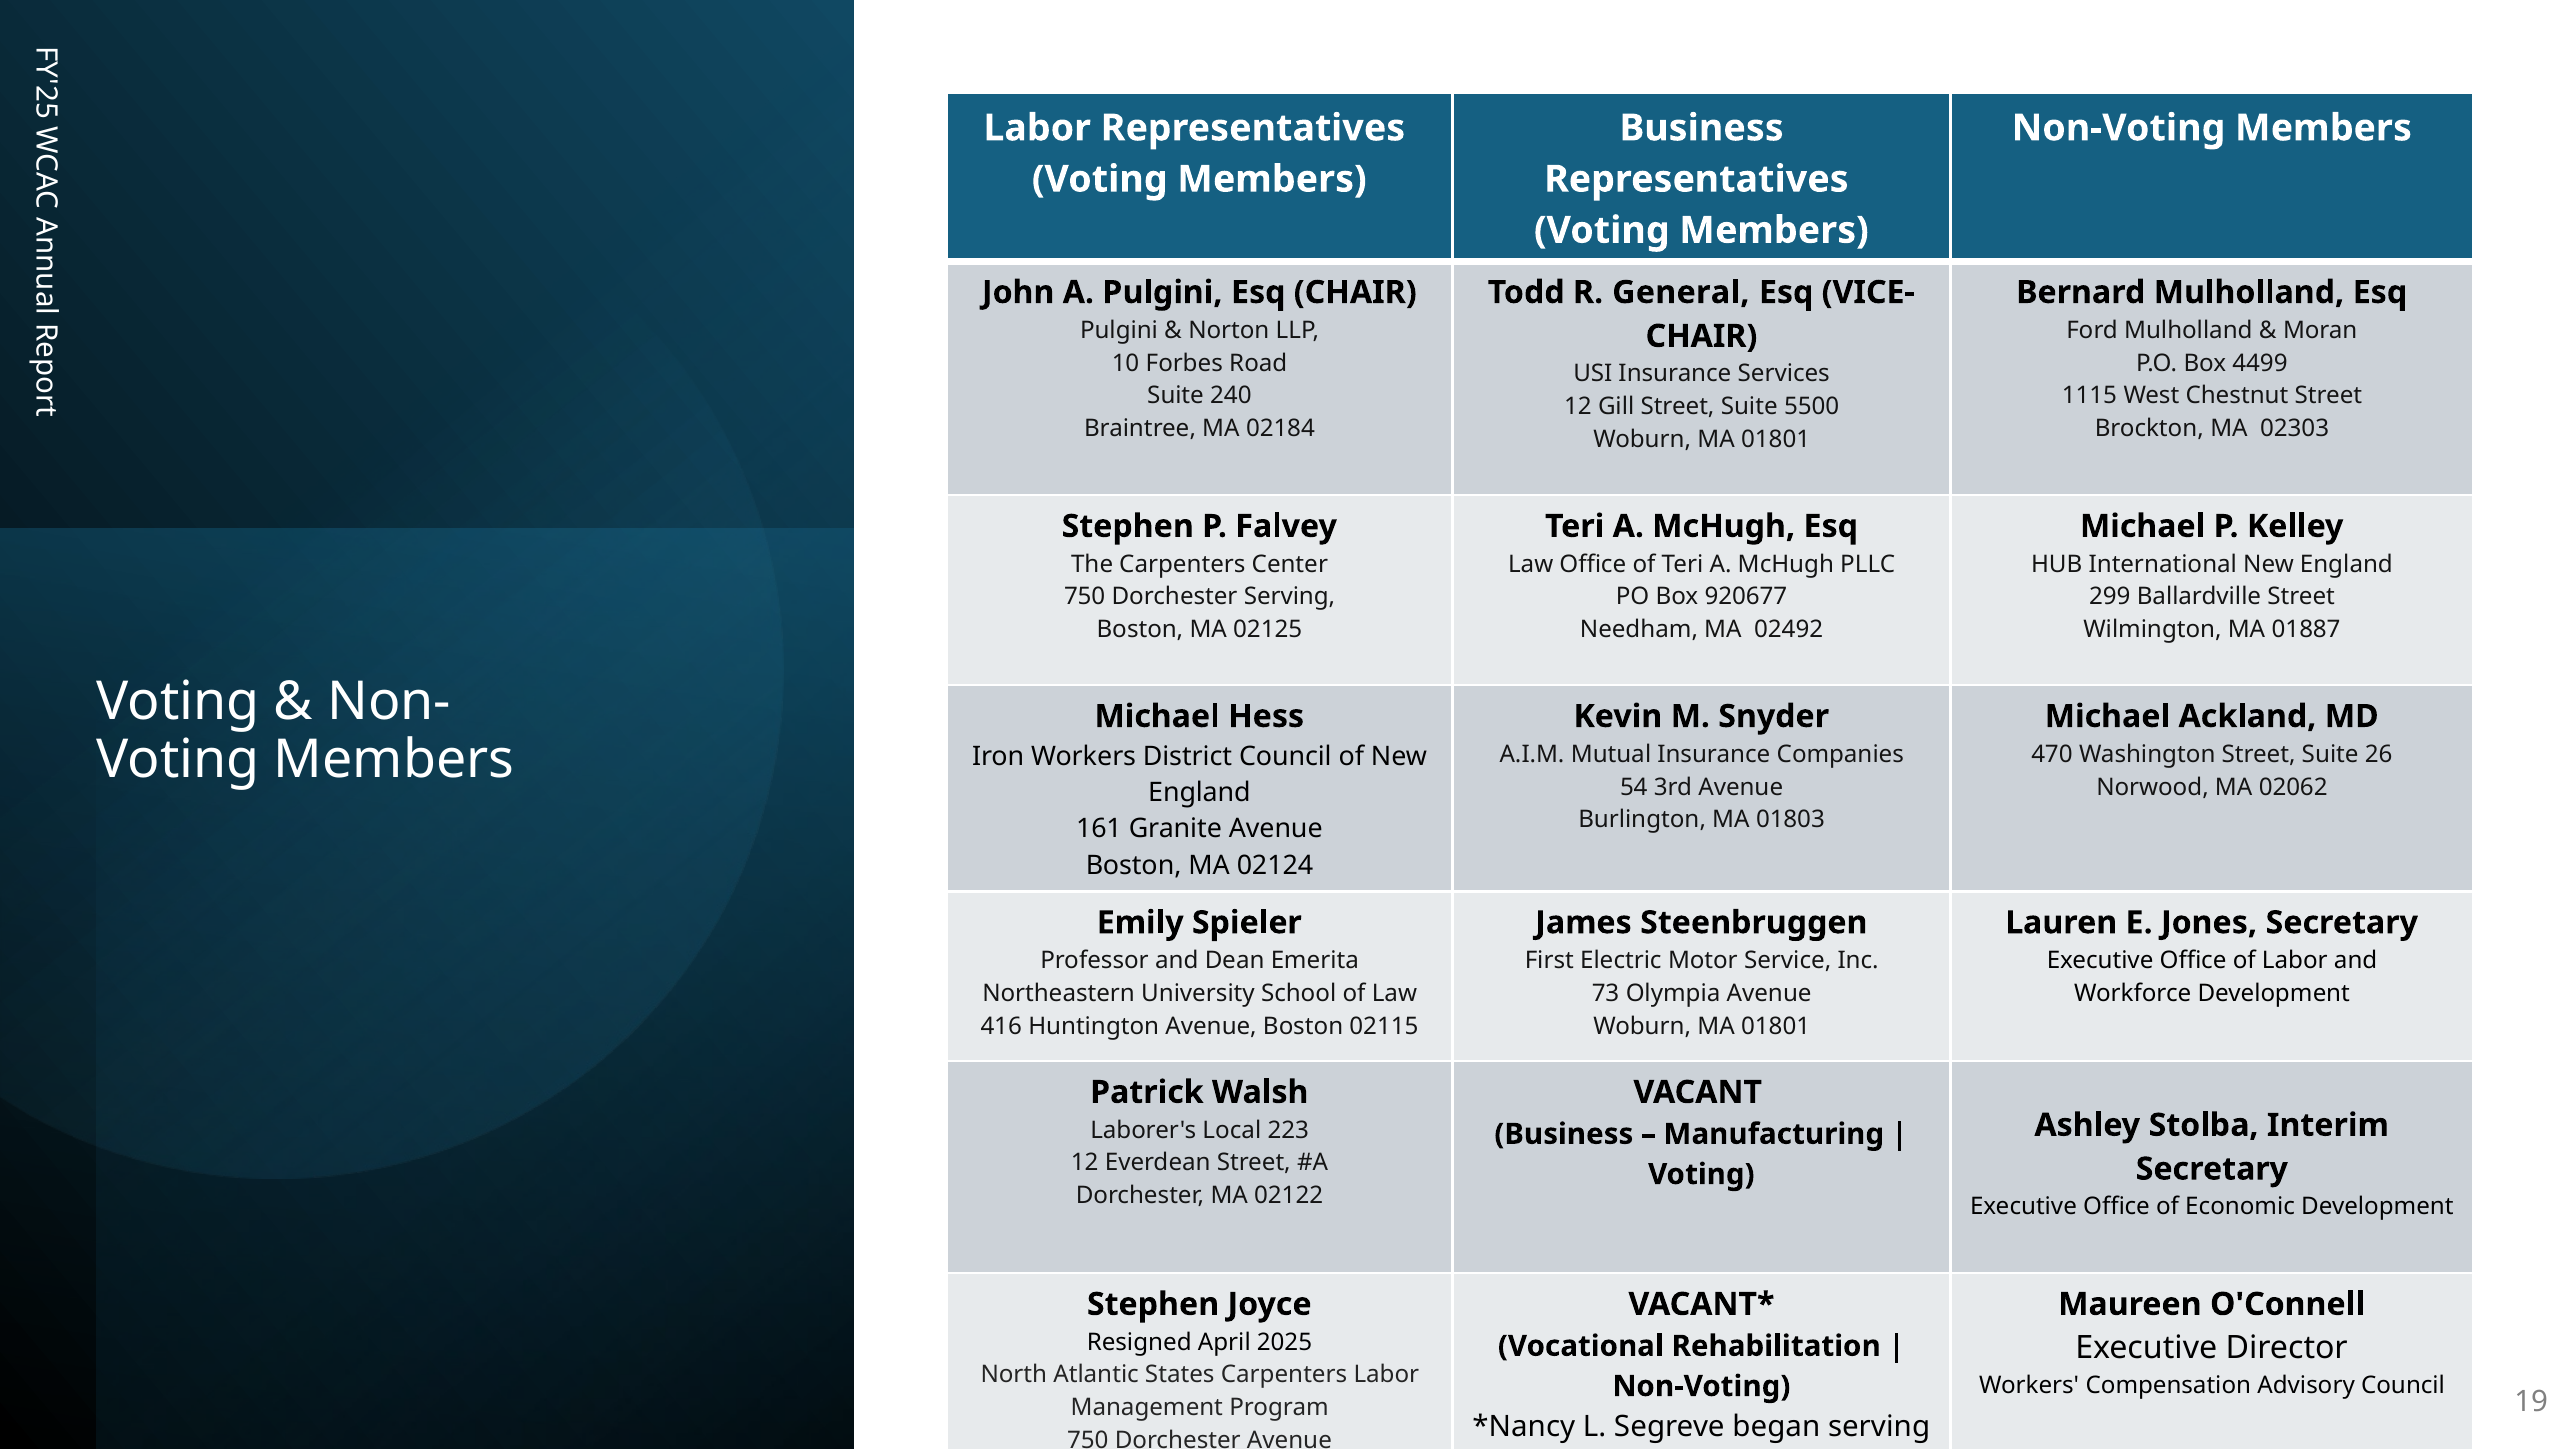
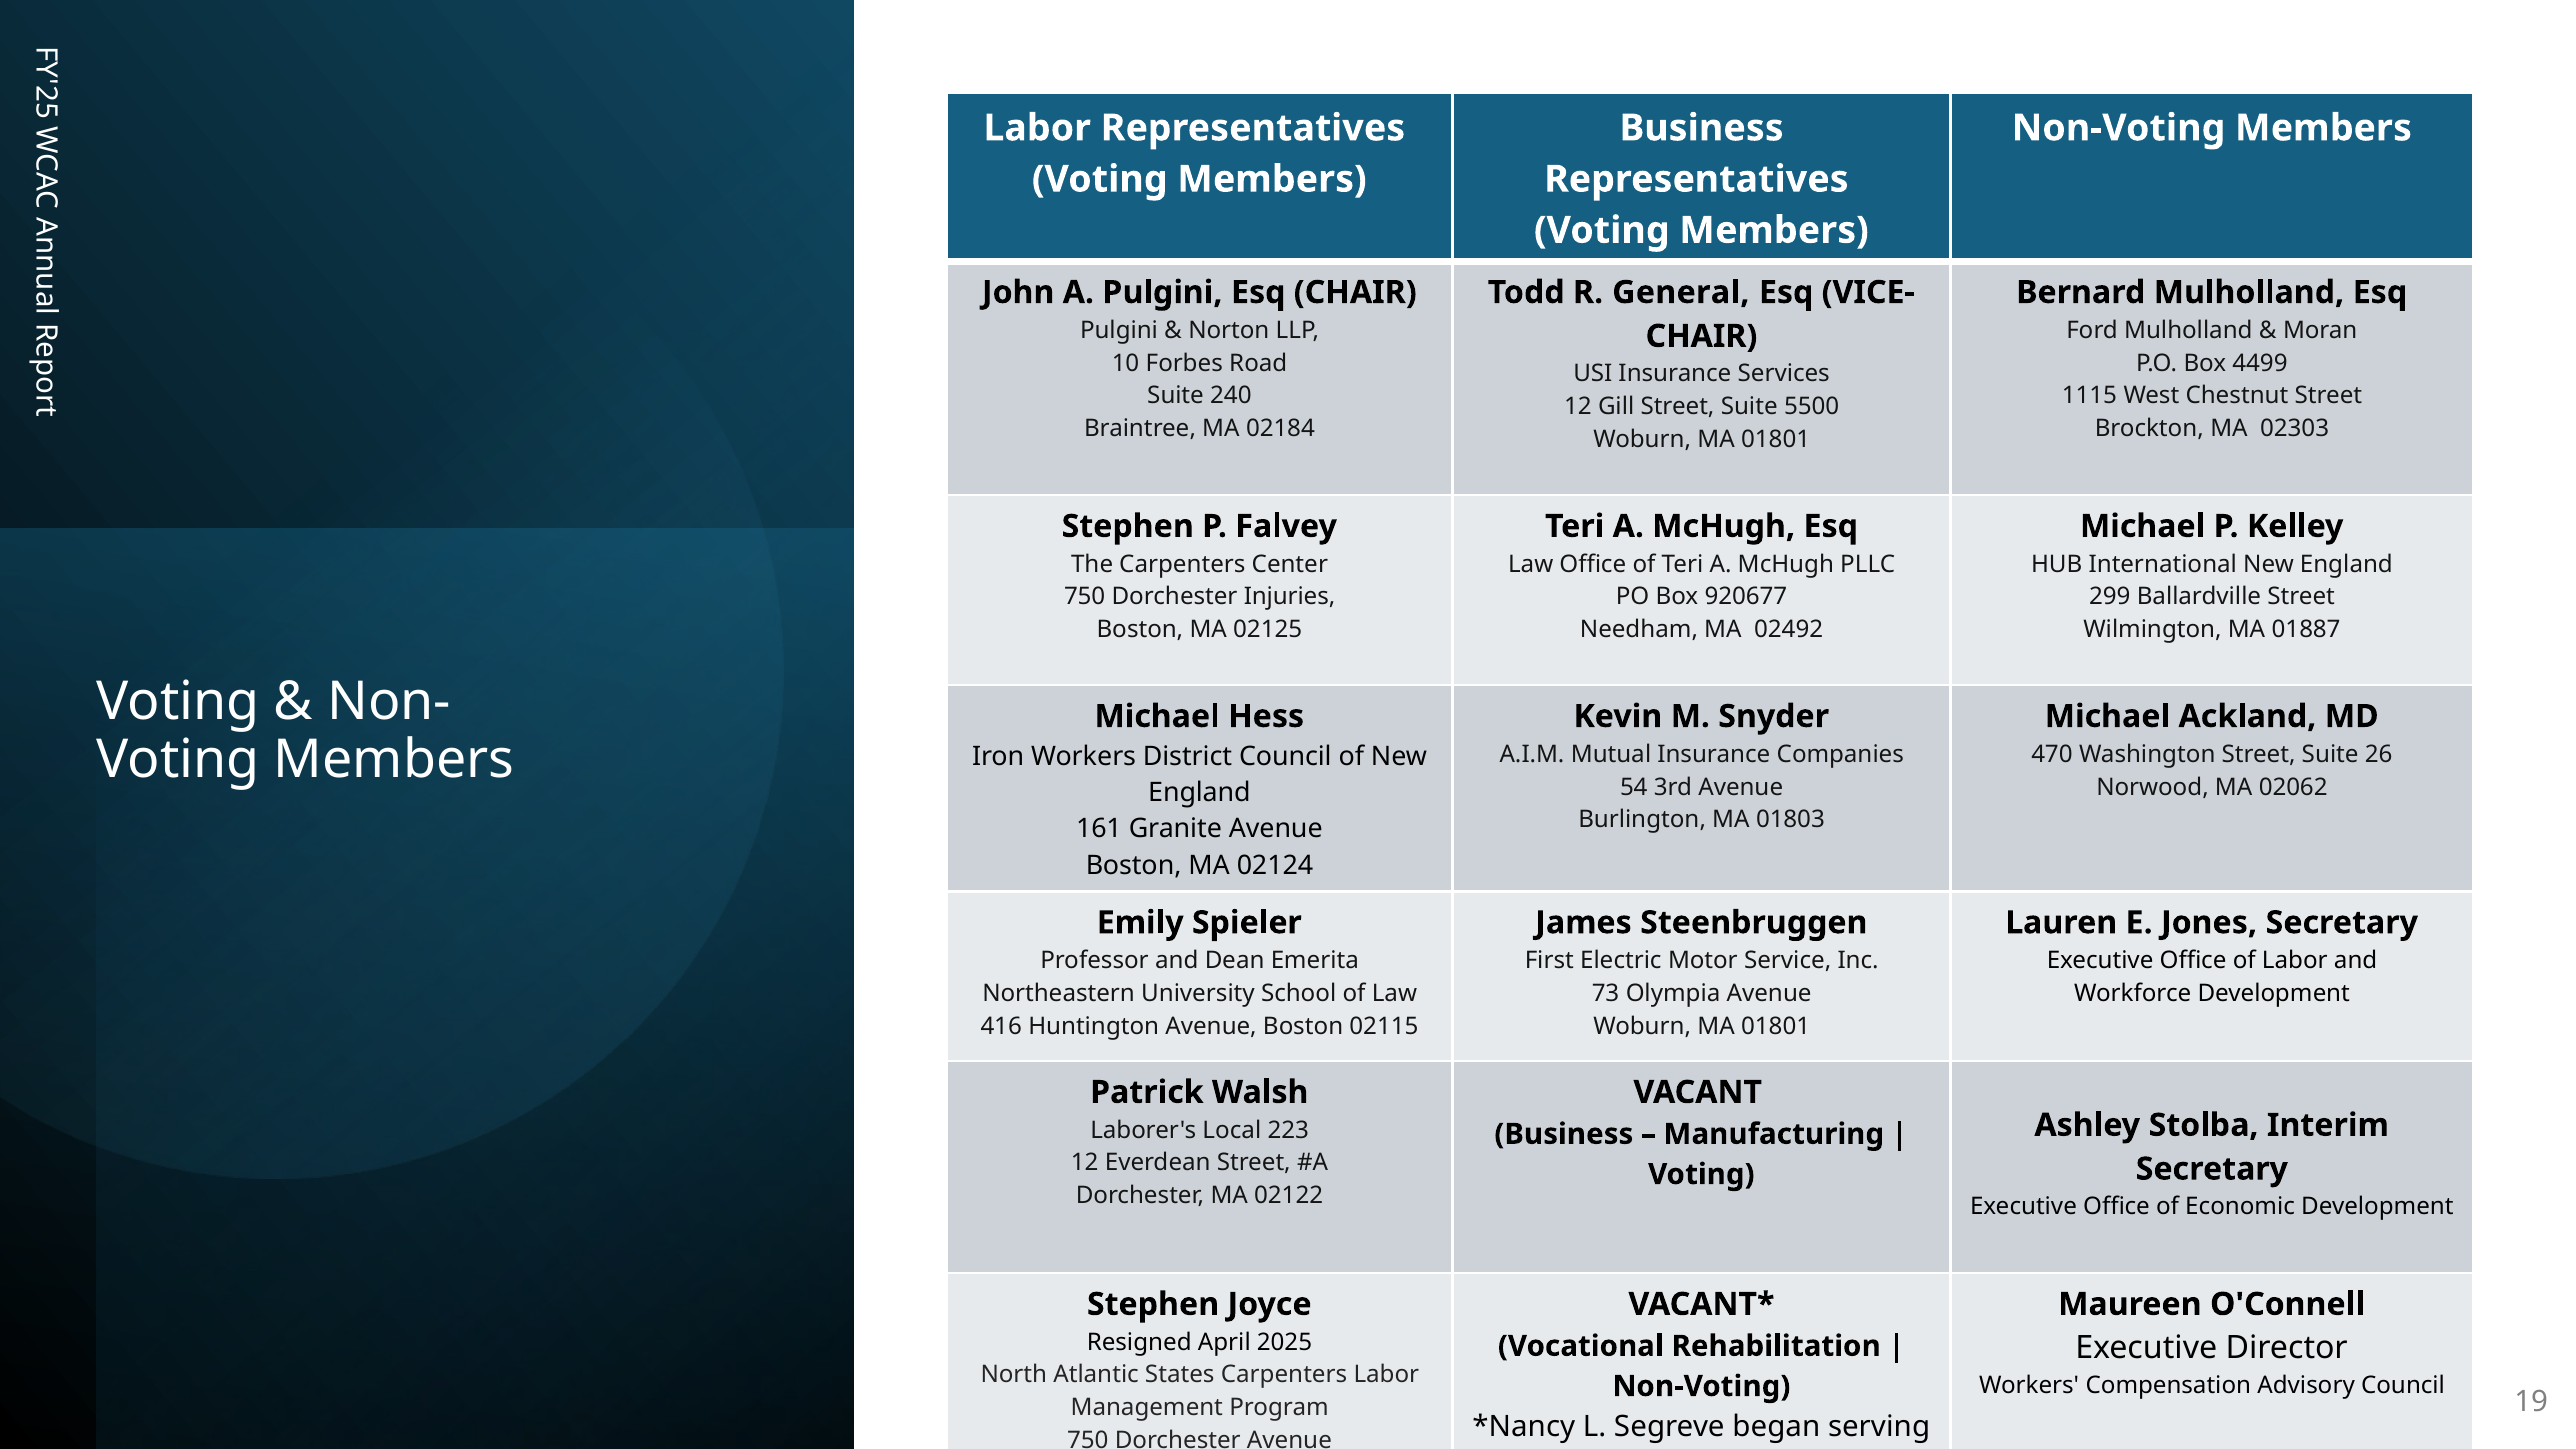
Dorchester Serving: Serving -> Injuries (1290, 597)
